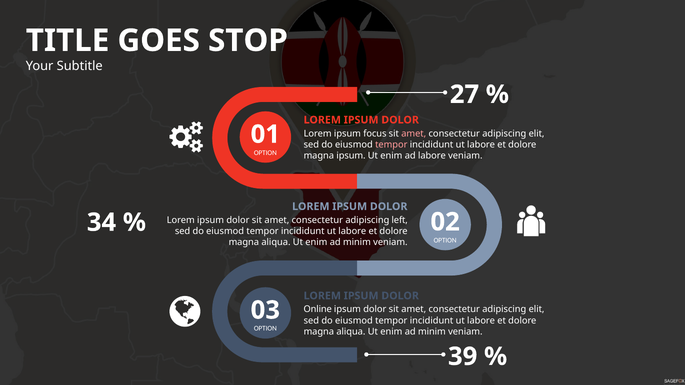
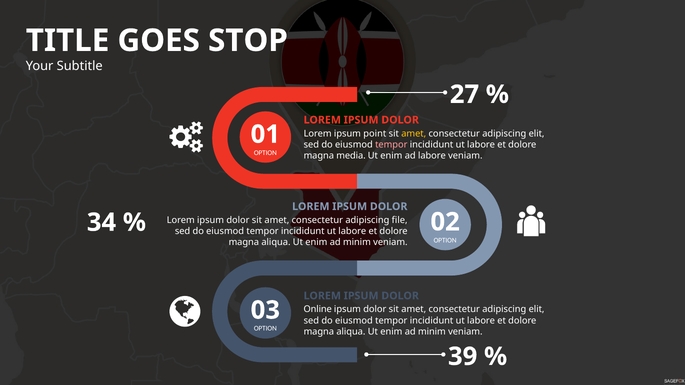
focus: focus -> point (375, 134)
amet colour: pink -> yellow (414, 134)
magna ipsum: ipsum -> media (351, 156)
left: left -> file (400, 220)
